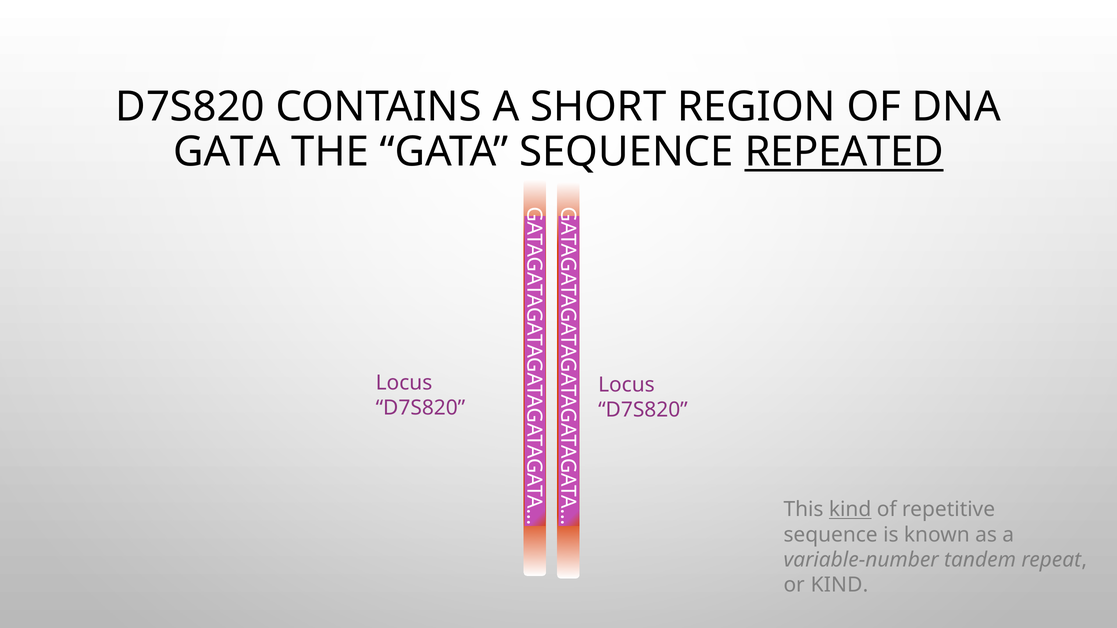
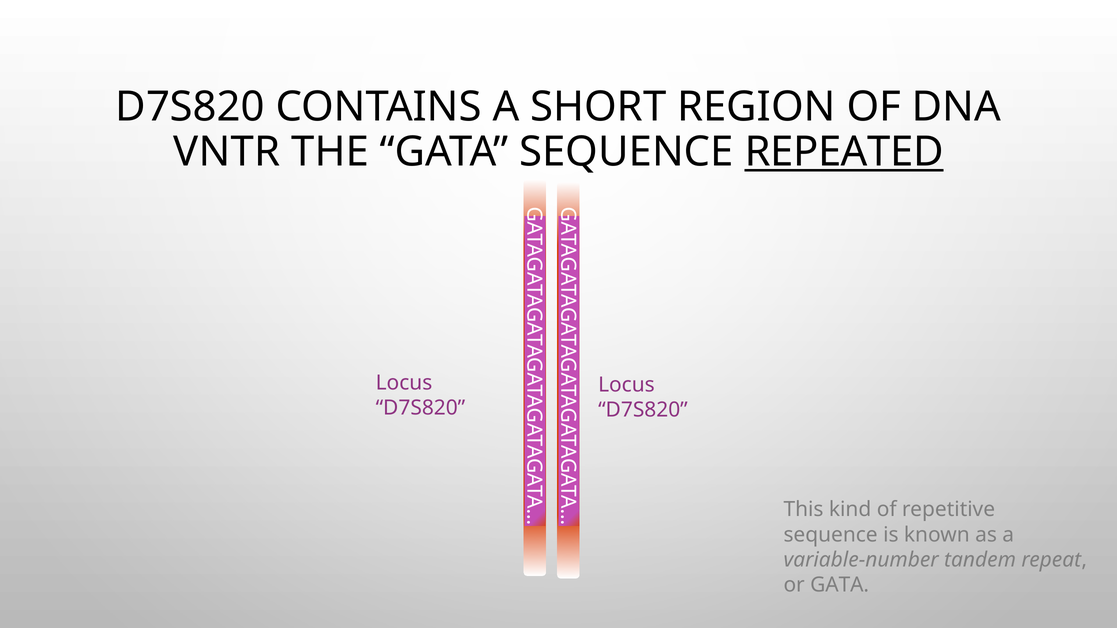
GATA: GATA -> VNTR (227, 152)
kind underline: present -> none (850, 510)
or KIND: KIND -> GATA (840, 585)
